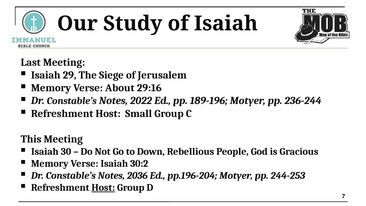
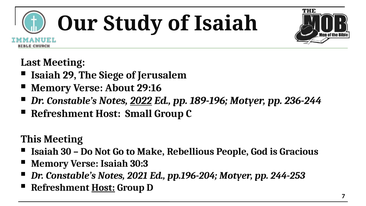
2022 underline: none -> present (141, 101)
Down: Down -> Make (151, 151)
30:2: 30:2 -> 30:3 (139, 163)
2036: 2036 -> 2021 (137, 175)
